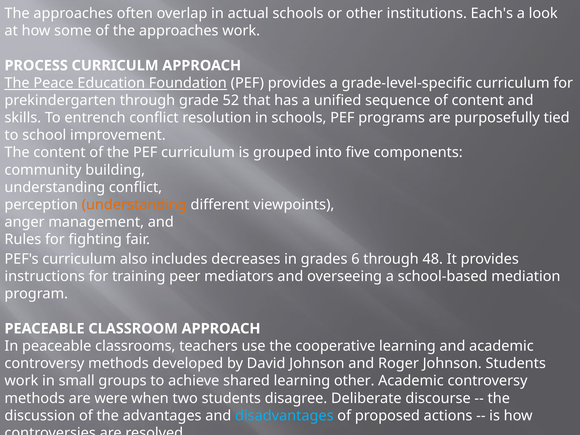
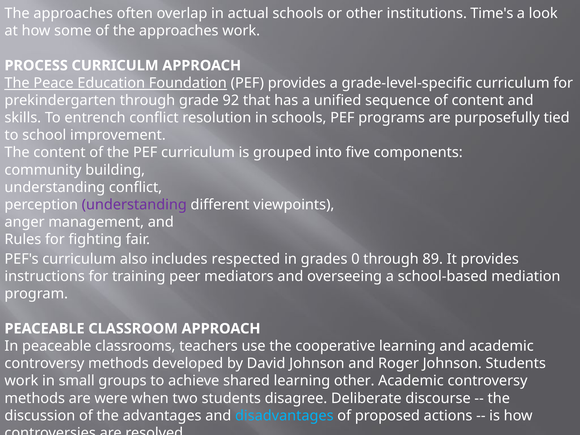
Each's: Each's -> Time's (492, 13)
52: 52 -> 92 (231, 100)
understanding colour: orange -> purple (134, 205)
decreases: decreases -> respected (246, 259)
6: 6 -> 0 (355, 259)
48: 48 -> 89 (433, 259)
